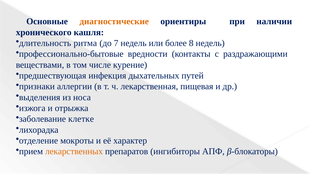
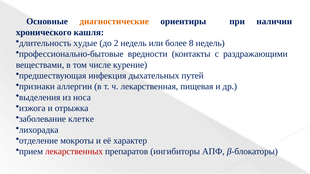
ритма: ритма -> худые (85, 43)
7: 7 -> 2 (116, 43)
лекарственных colour: orange -> red (74, 152)
